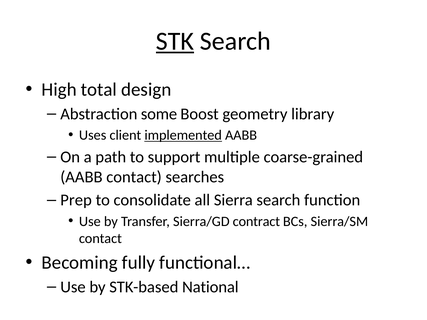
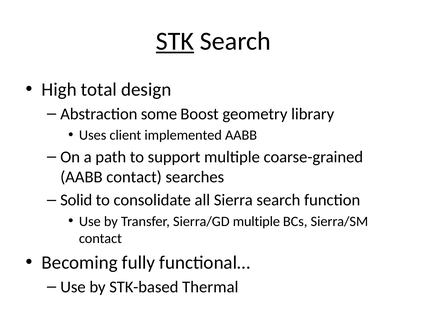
implemented underline: present -> none (183, 135)
Prep: Prep -> Solid (76, 200)
Sierra/GD contract: contract -> multiple (256, 221)
National: National -> Thermal (210, 287)
